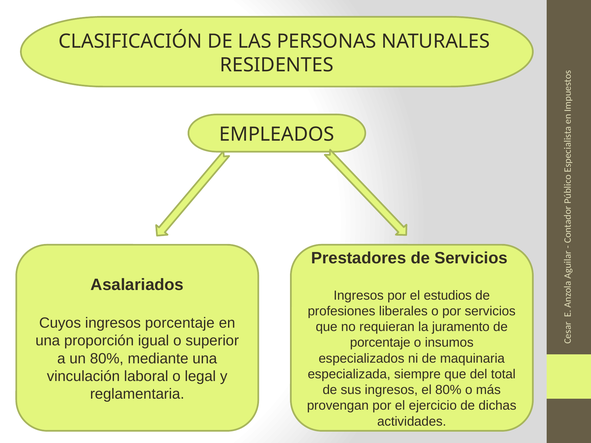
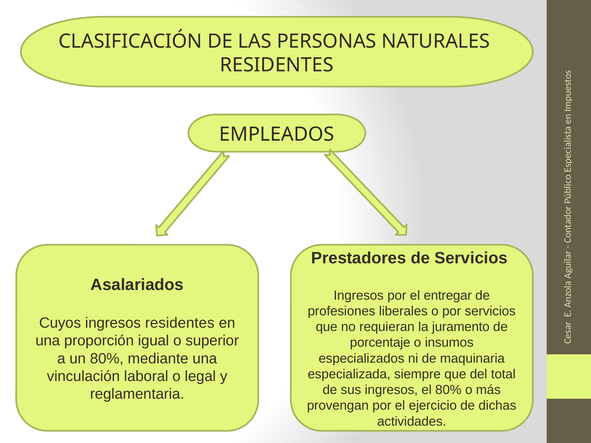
estudios: estudios -> entregar (448, 296)
ingresos porcentaje: porcentaje -> residentes (180, 323)
